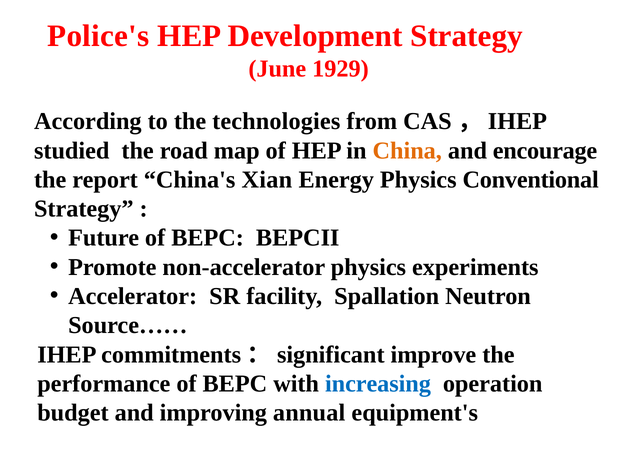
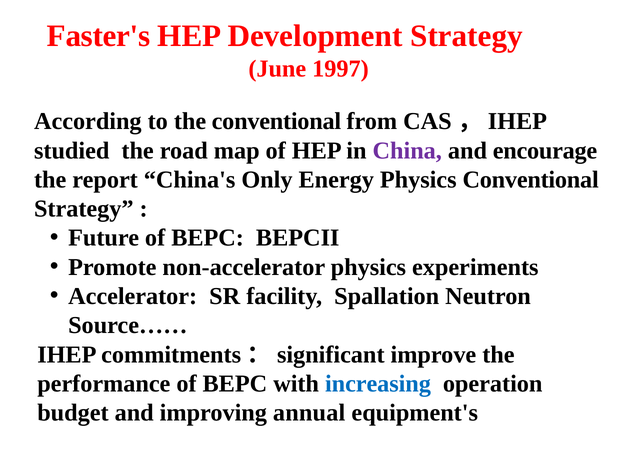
Police's: Police's -> Faster's (99, 36)
1929: 1929 -> 1997 (340, 69)
the technologies: technologies -> conventional (276, 121)
China colour: orange -> purple (407, 151)
Xian: Xian -> Only (267, 180)
